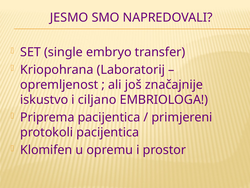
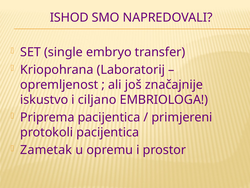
JESMO: JESMO -> ISHOD (69, 17)
Klomifen: Klomifen -> Zametak (46, 150)
